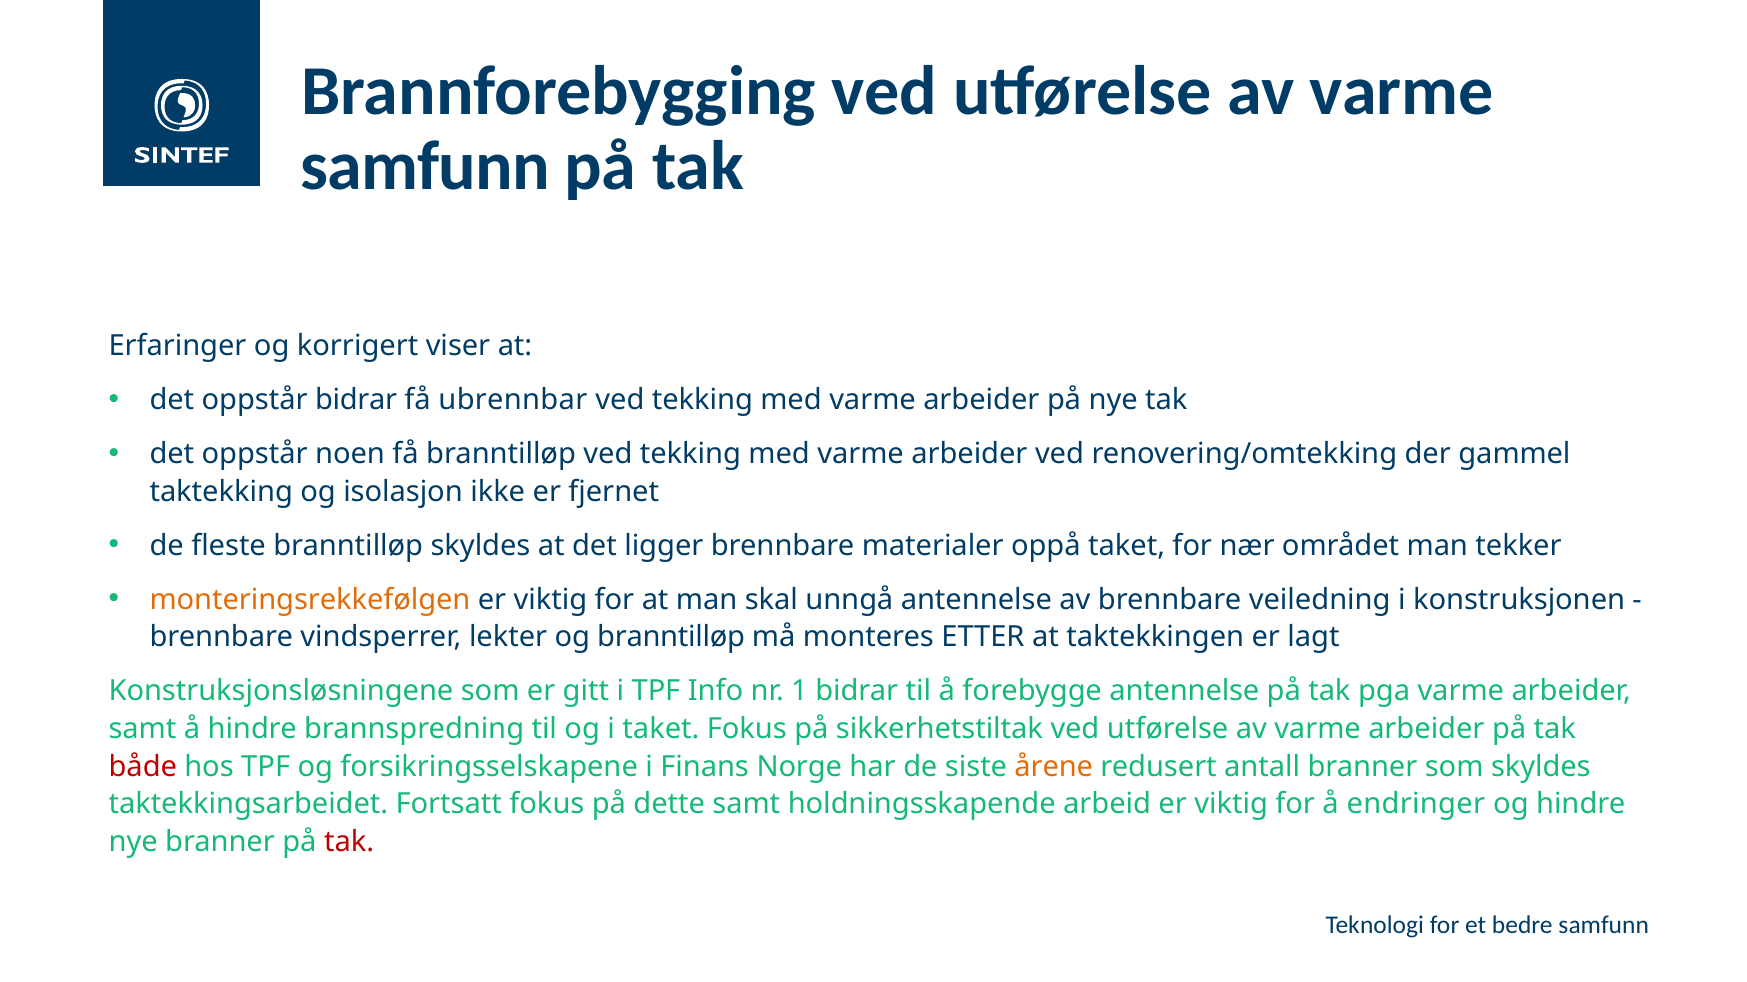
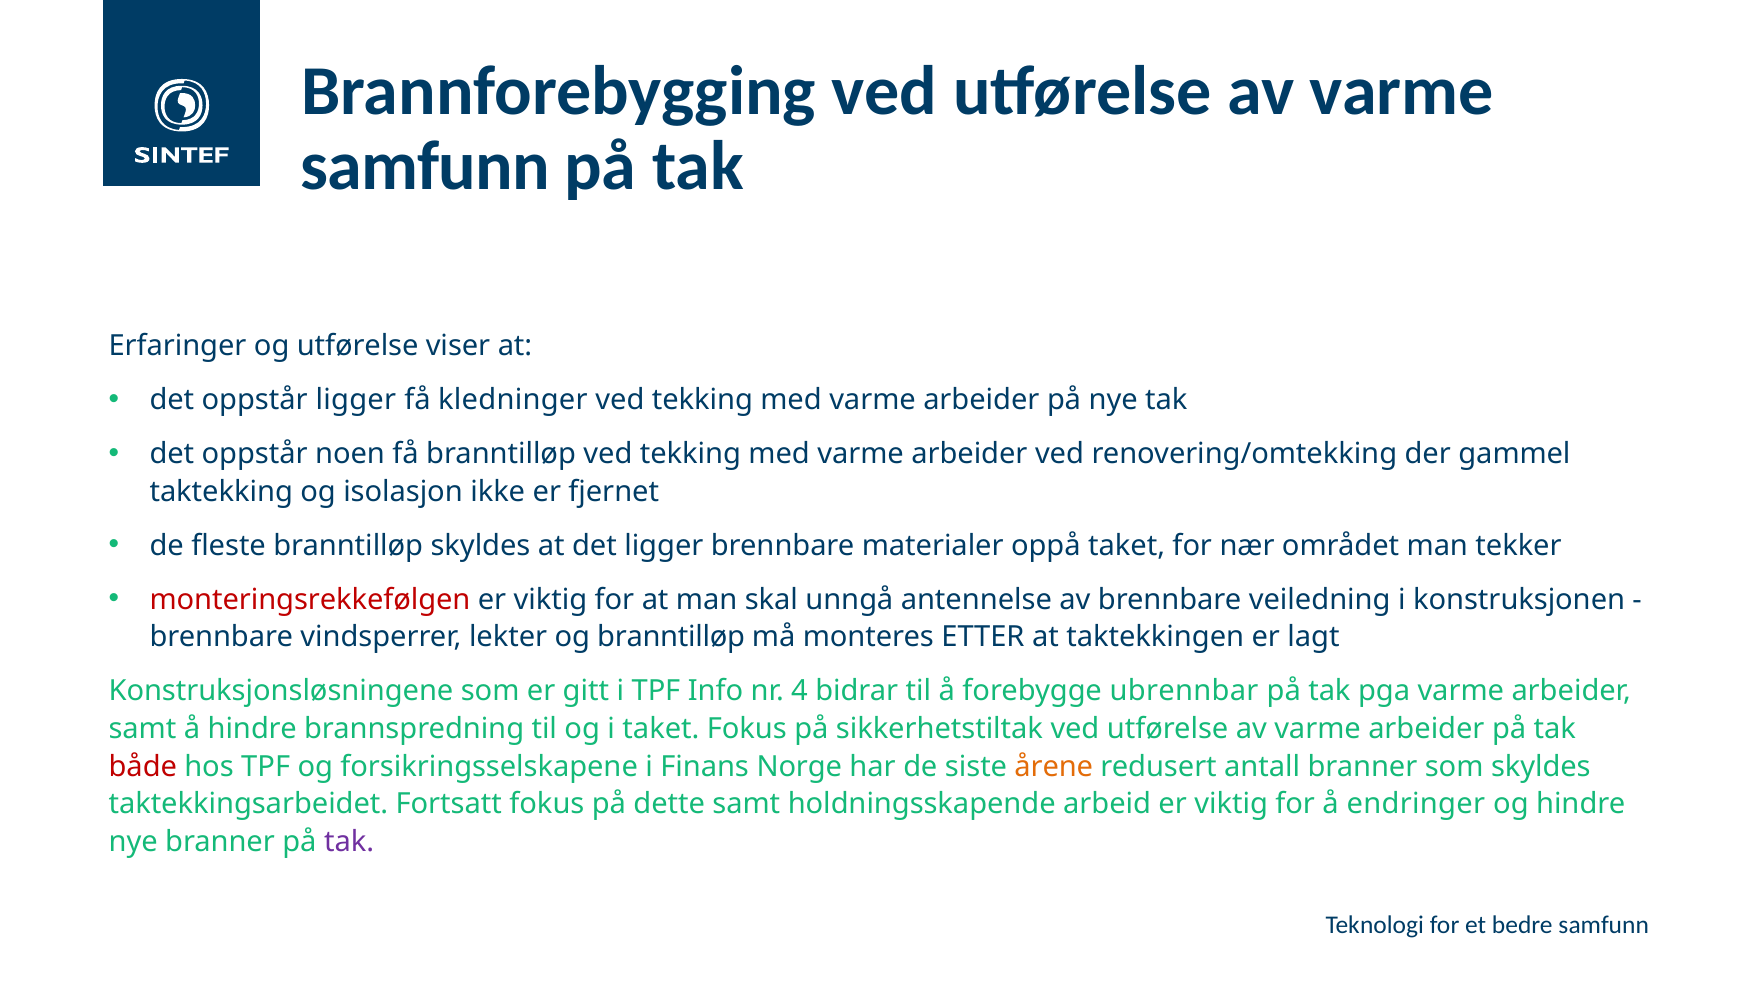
og korrigert: korrigert -> utførelse (358, 346)
oppstår bidrar: bidrar -> ligger (356, 400)
ubrennbar: ubrennbar -> kledninger (513, 400)
monteringsrekkefølgen colour: orange -> red (310, 600)
1: 1 -> 4 (800, 692)
forebygge antennelse: antennelse -> ubrennbar (1184, 692)
tak colour: red -> purple (349, 843)
